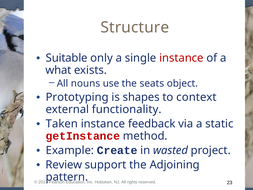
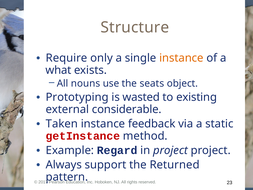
Suitable: Suitable -> Require (67, 58)
instance colour: red -> orange (181, 58)
shapes: shapes -> wasted (141, 97)
context: context -> existing (197, 97)
functionality: functionality -> considerable (127, 109)
Create: Create -> Regard (117, 150)
in wasted: wasted -> project (170, 150)
Review: Review -> Always (64, 165)
Adjoining: Adjoining -> Returned (175, 165)
